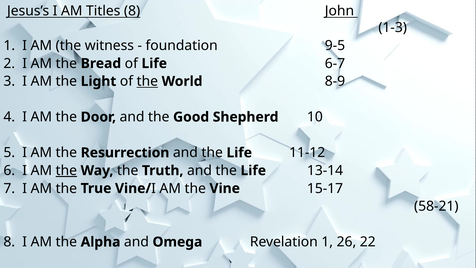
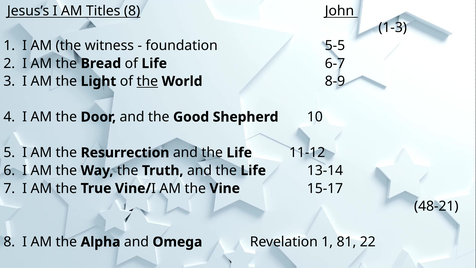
9-5: 9-5 -> 5-5 (335, 46)
the underline: present -> none (66, 170)
58-21: 58-21 -> 48-21 (436, 206)
26: 26 -> 81 (346, 242)
